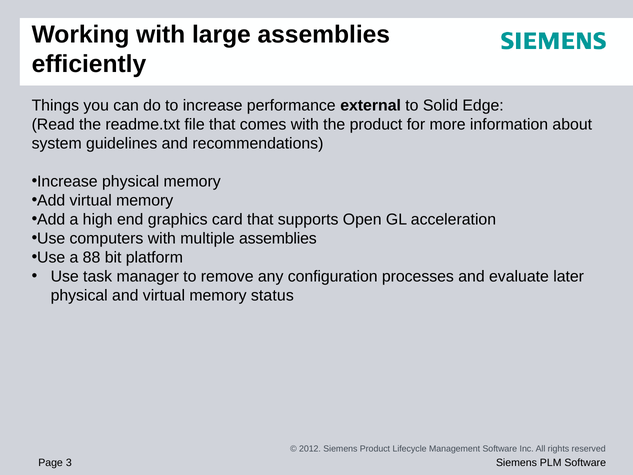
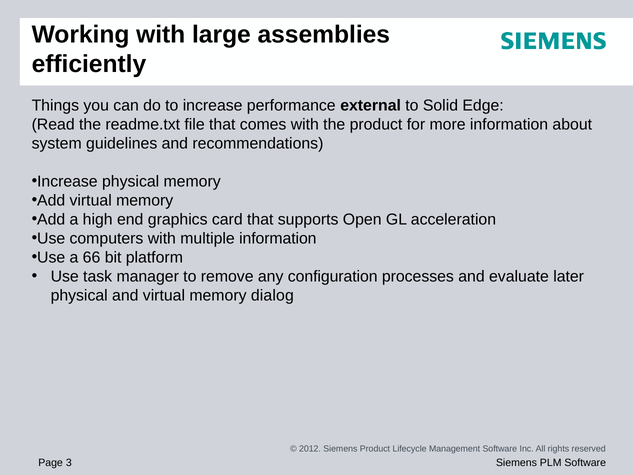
multiple assemblies: assemblies -> information (278, 238)
88: 88 -> 66 (92, 257)
status: status -> dialog (272, 295)
